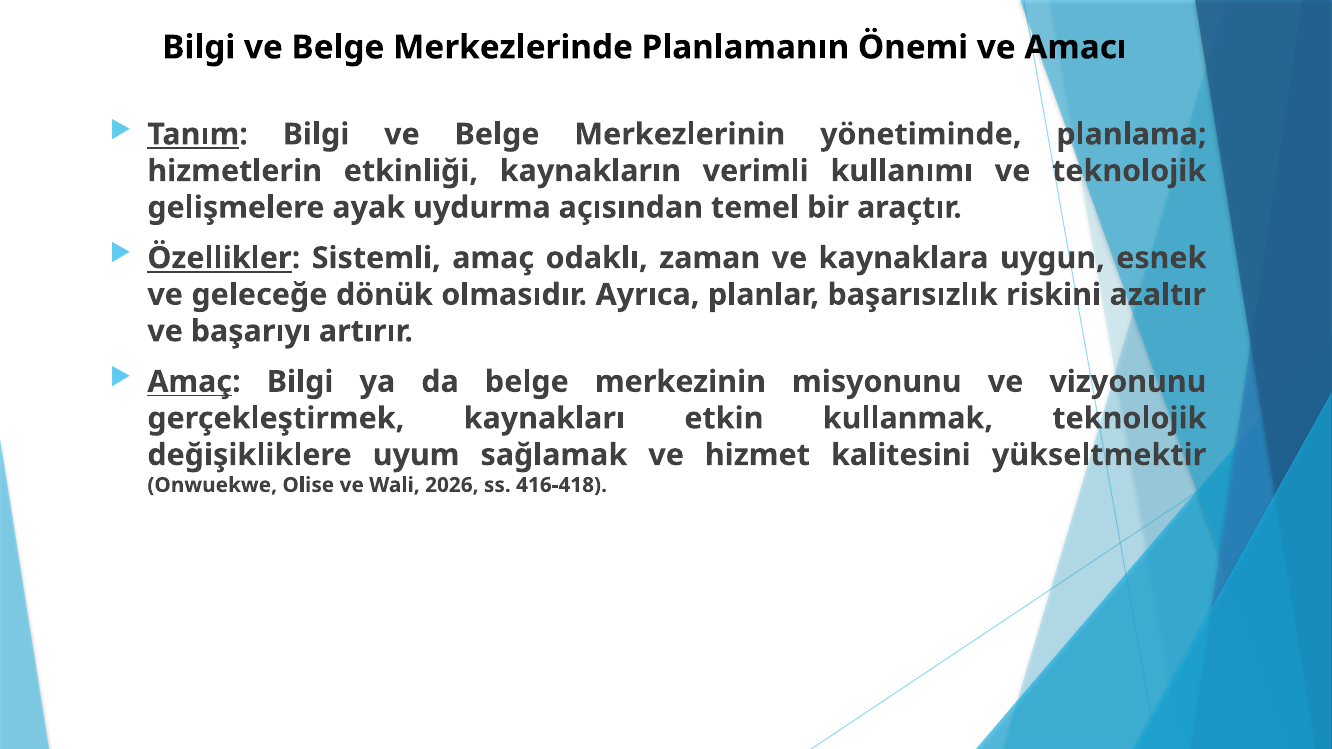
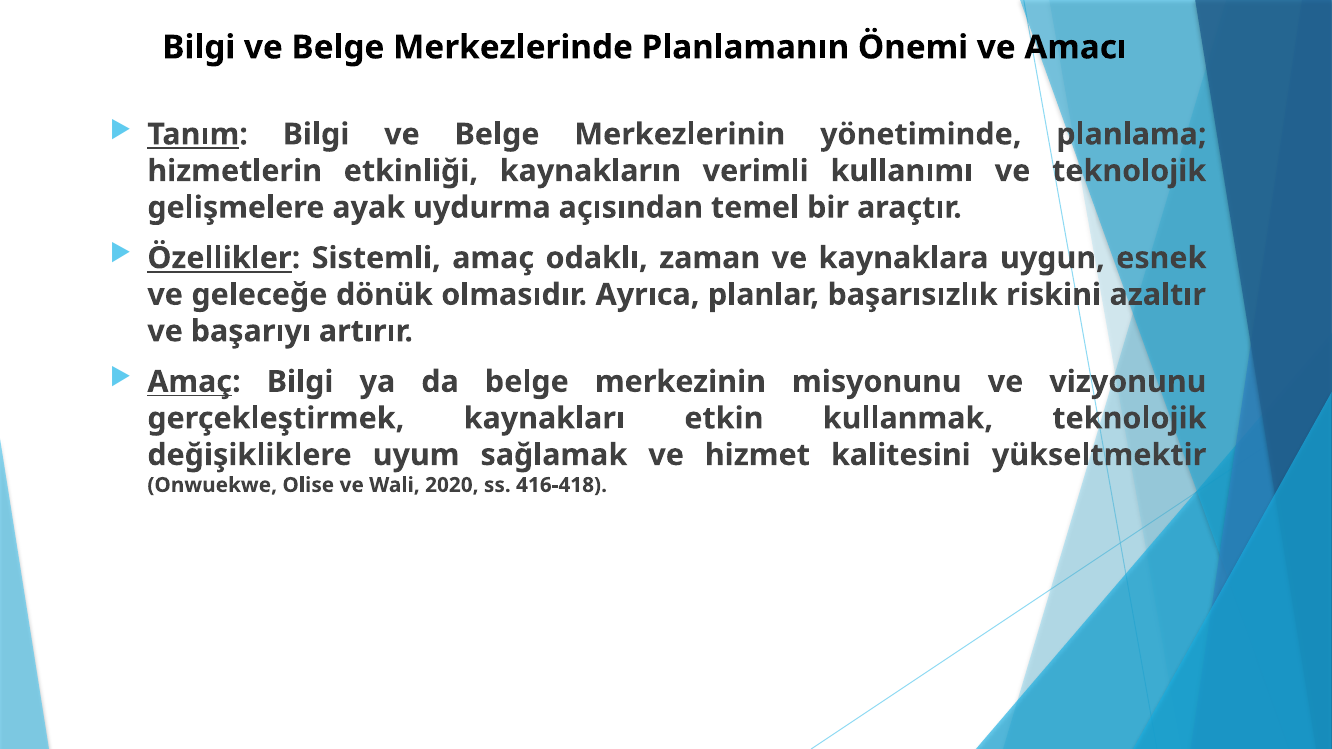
2026: 2026 -> 2020 (452, 485)
